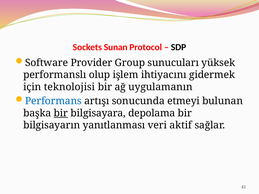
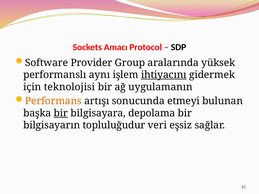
Sunan: Sunan -> Amacı (116, 47)
sunucuları: sunucuları -> aralarında (173, 63)
olup: olup -> aynı (99, 75)
ihtiyacını underline: none -> present (164, 75)
Performans colour: blue -> orange (53, 101)
yanıtlanması: yanıtlanması -> topluluğudur (114, 125)
aktif: aktif -> eşsiz (181, 125)
